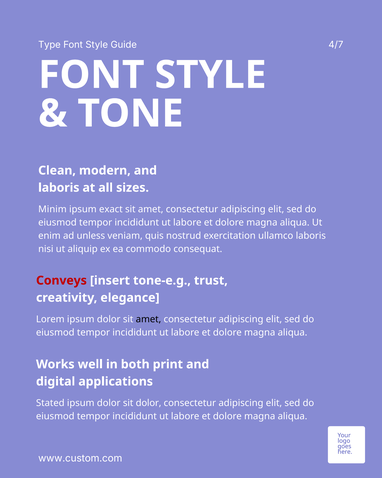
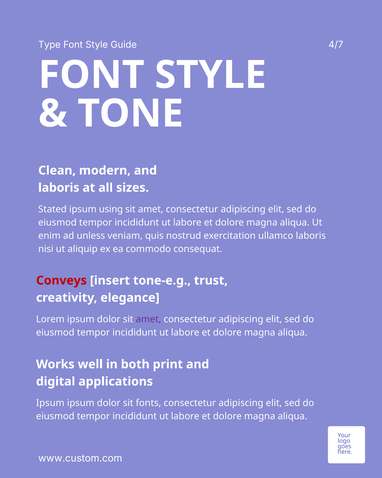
Minim: Minim -> Stated (52, 209)
exact: exact -> using (111, 209)
amet colour: black -> purple (148, 319)
Stated: Stated -> Ipsum (50, 402)
sit dolor: dolor -> fonts (148, 402)
